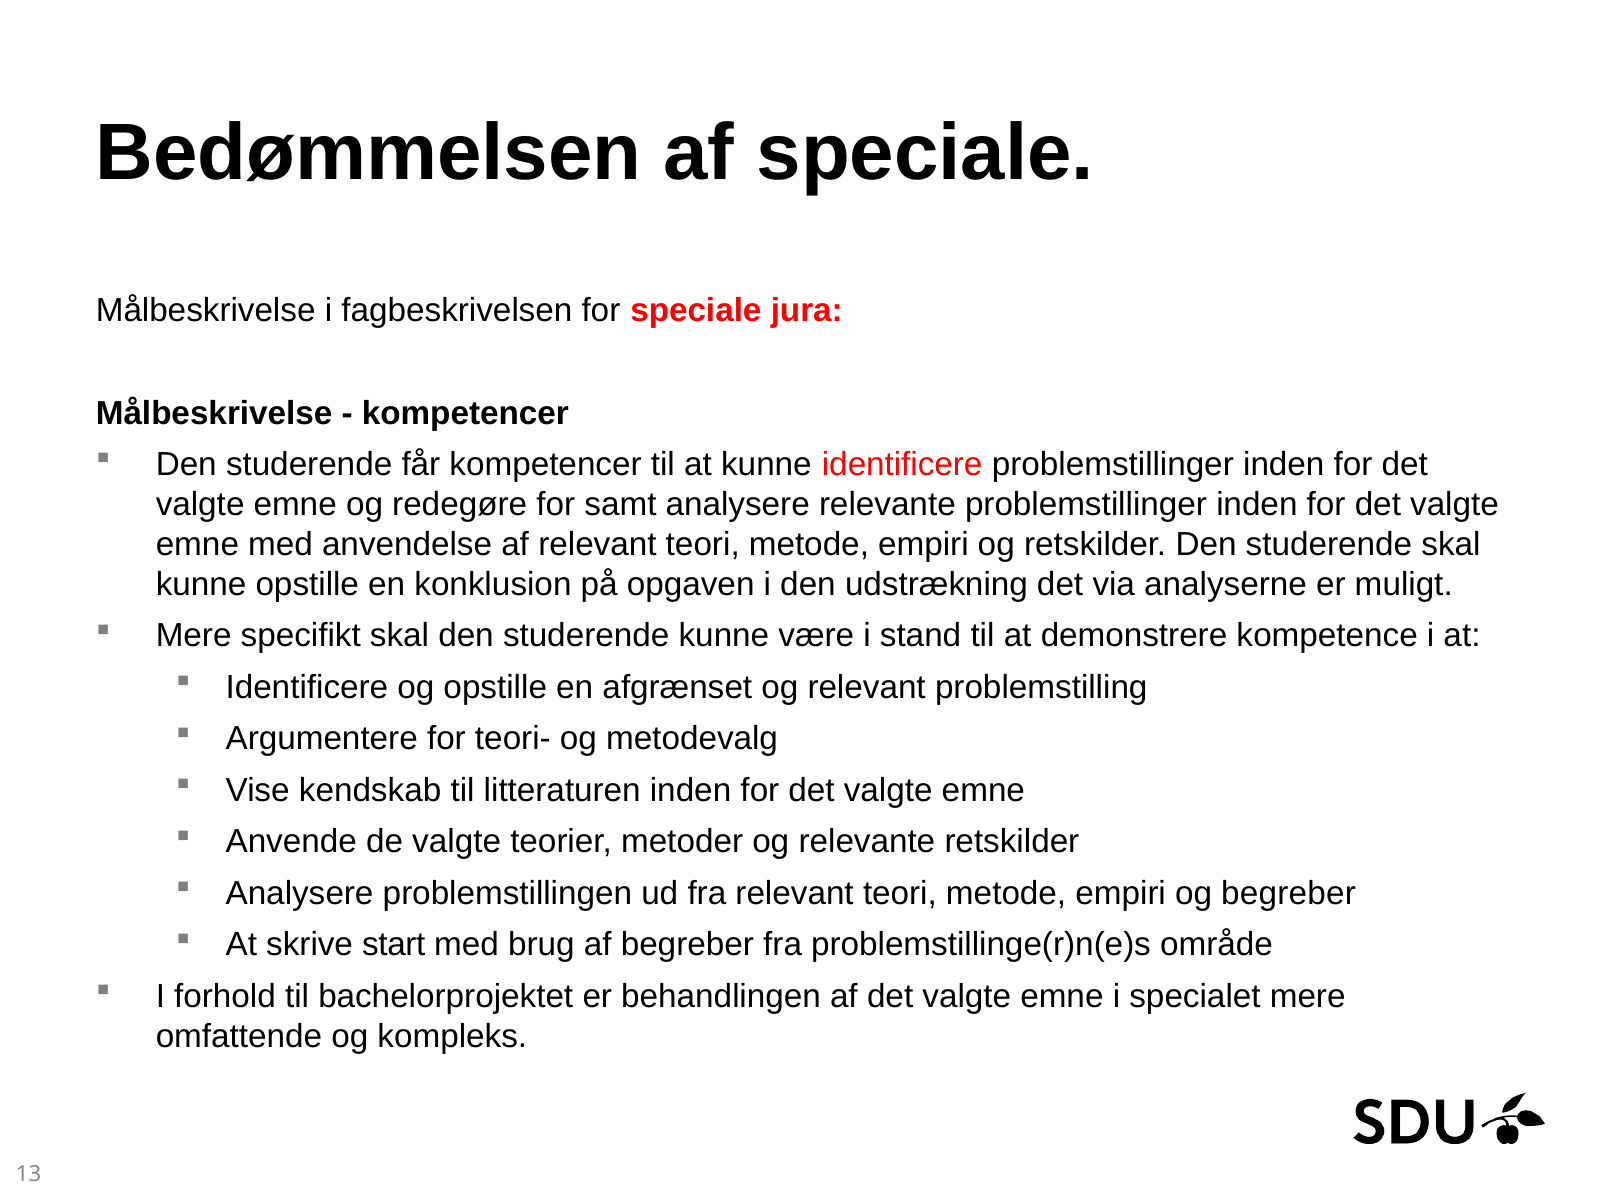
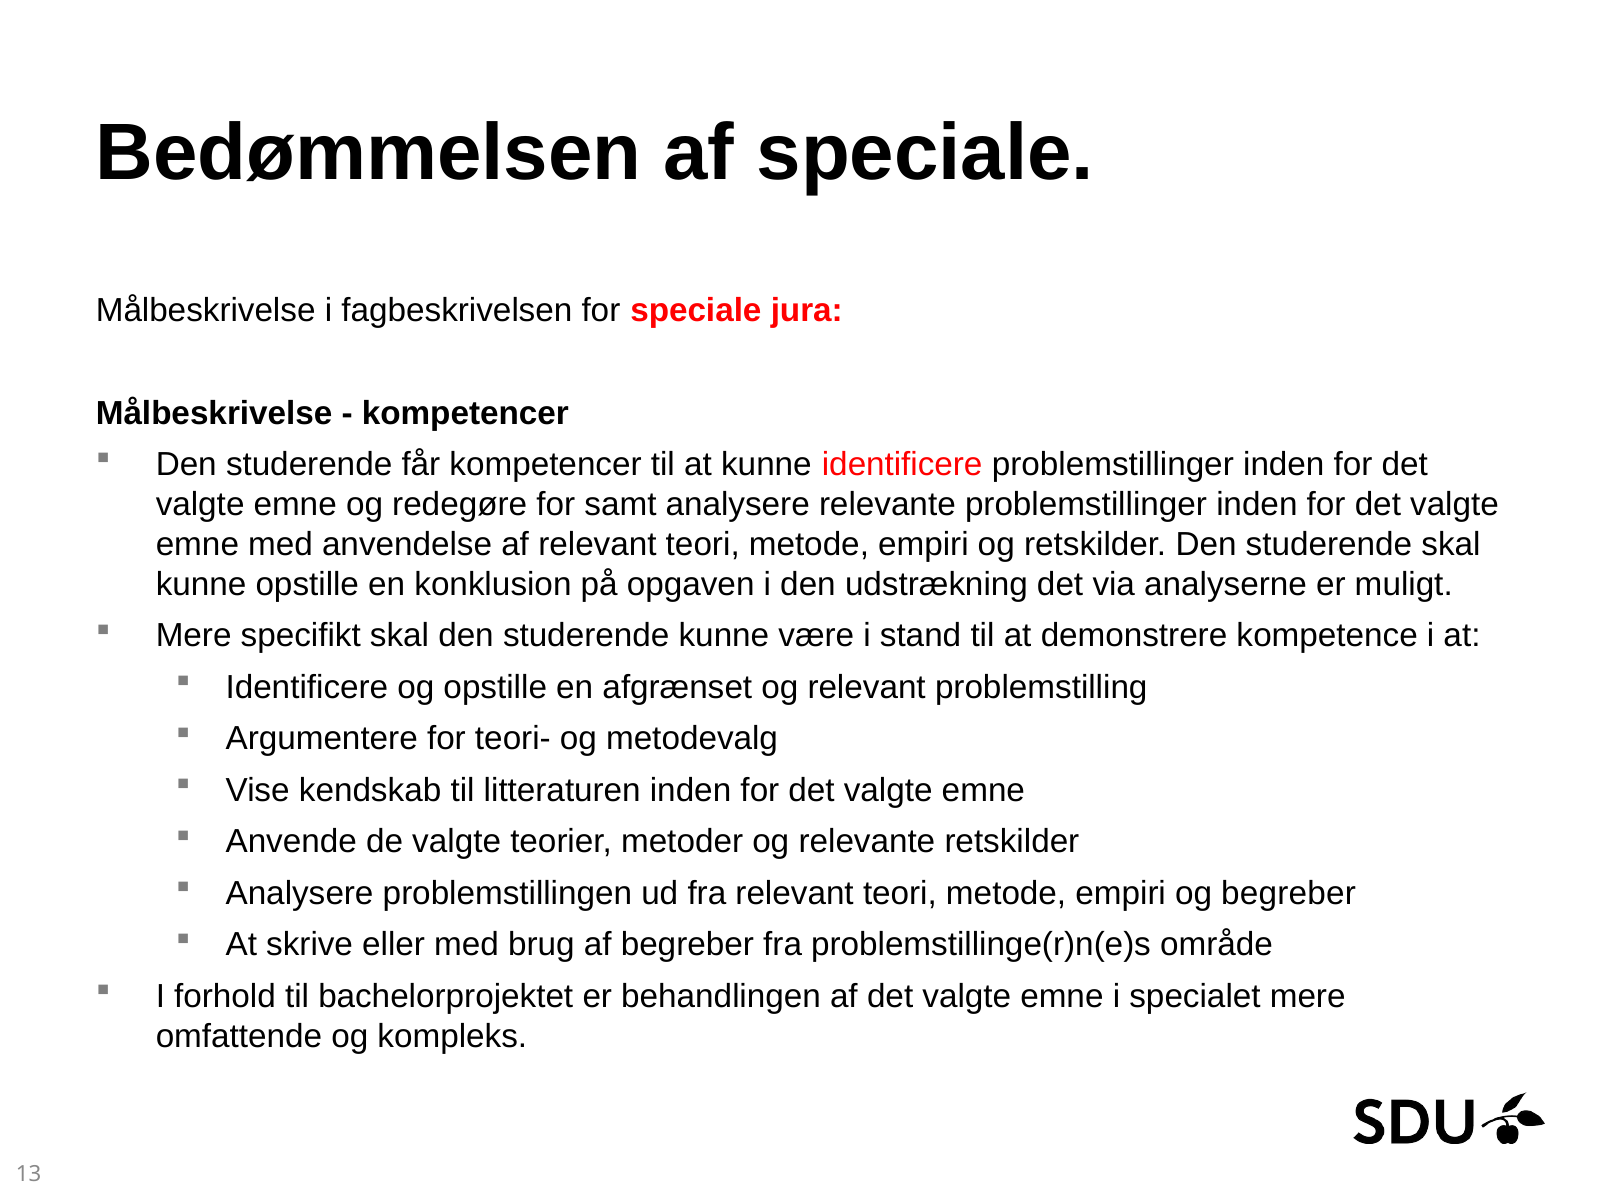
start: start -> eller (394, 944)
